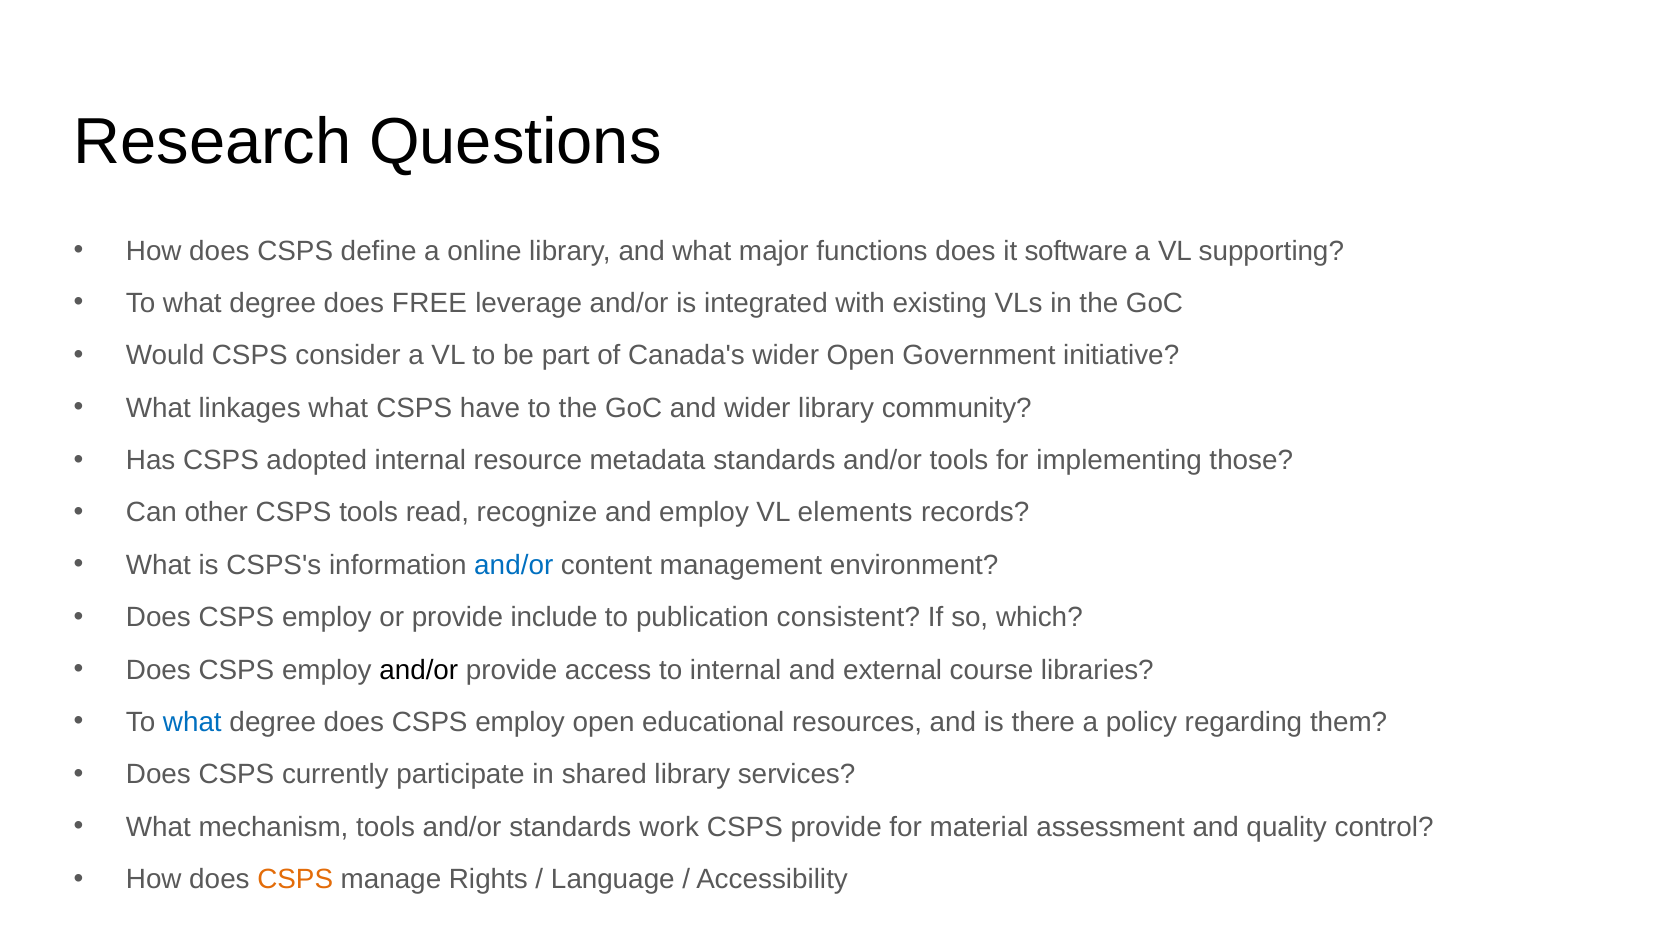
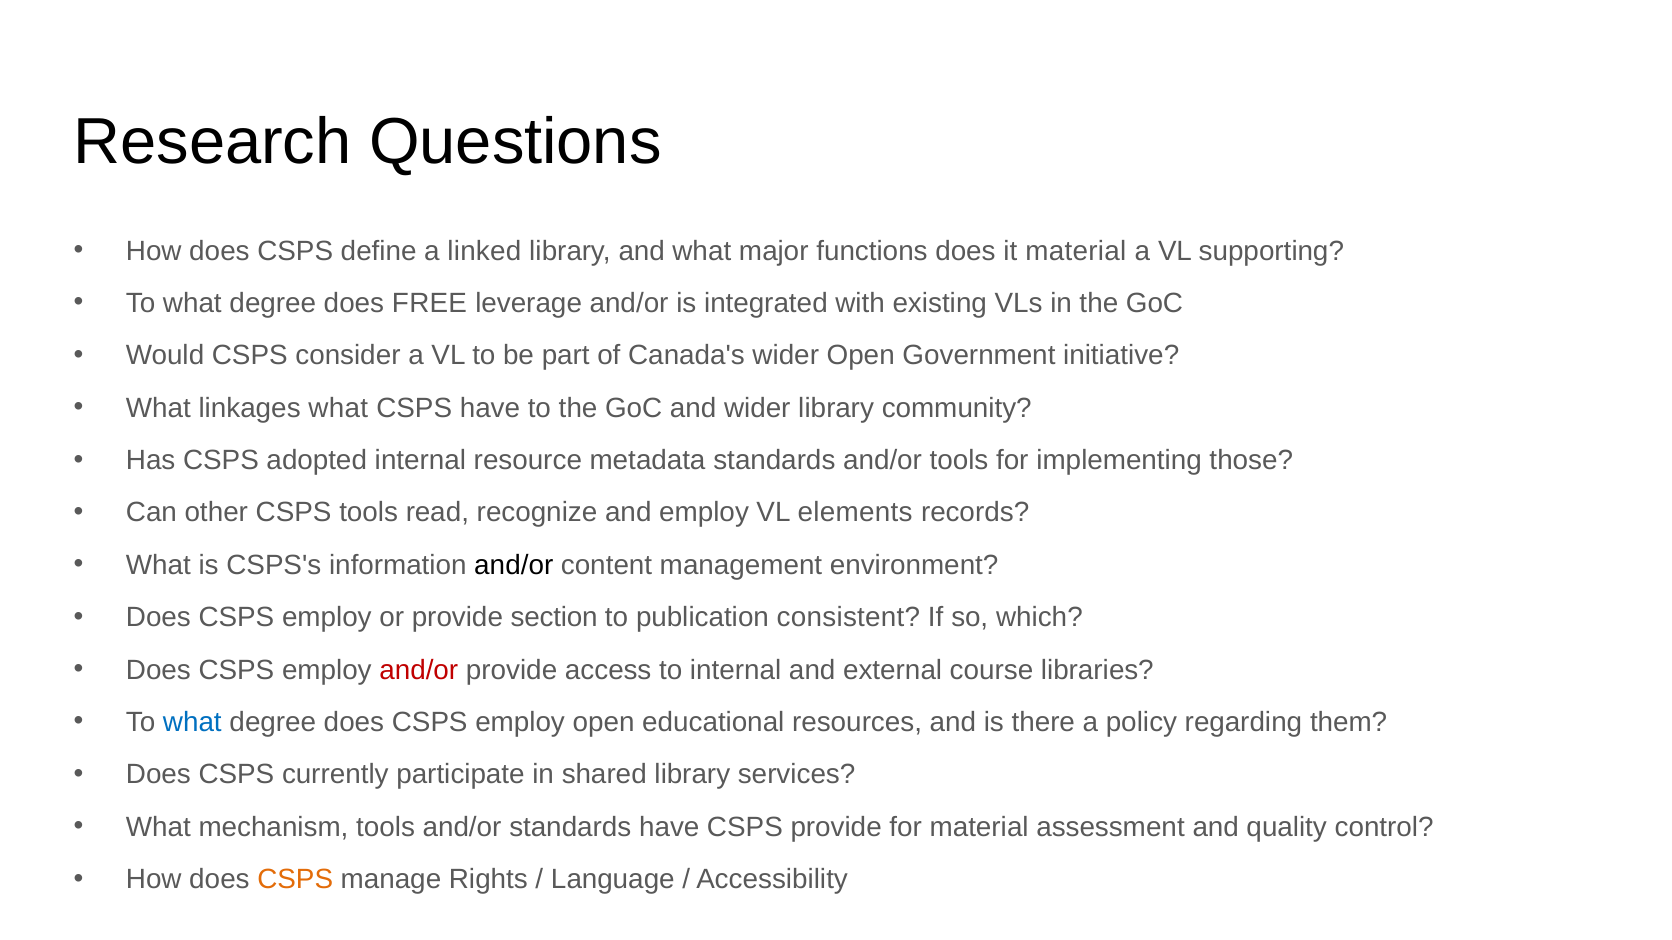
online: online -> linked (484, 251)
it software: software -> material (1076, 251)
and/or colour: blue -> black (514, 565)
include: include -> section (554, 618)
and/or colour: black -> red (419, 670)
standards work: work -> have (669, 827)
